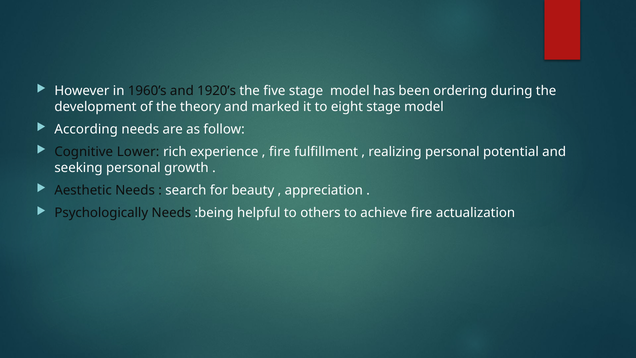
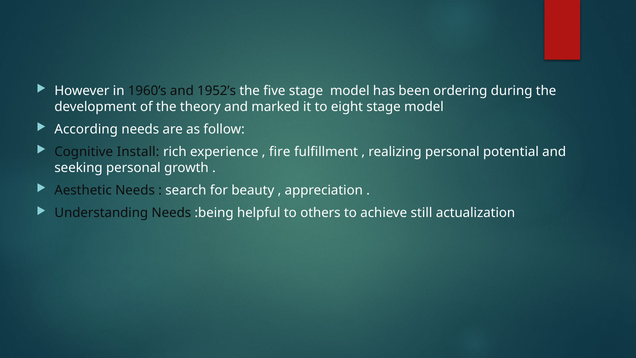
1920’s: 1920’s -> 1952’s (217, 91)
Lower: Lower -> Install (138, 152)
Psychologically: Psychologically -> Understanding (101, 213)
achieve fire: fire -> still (422, 213)
